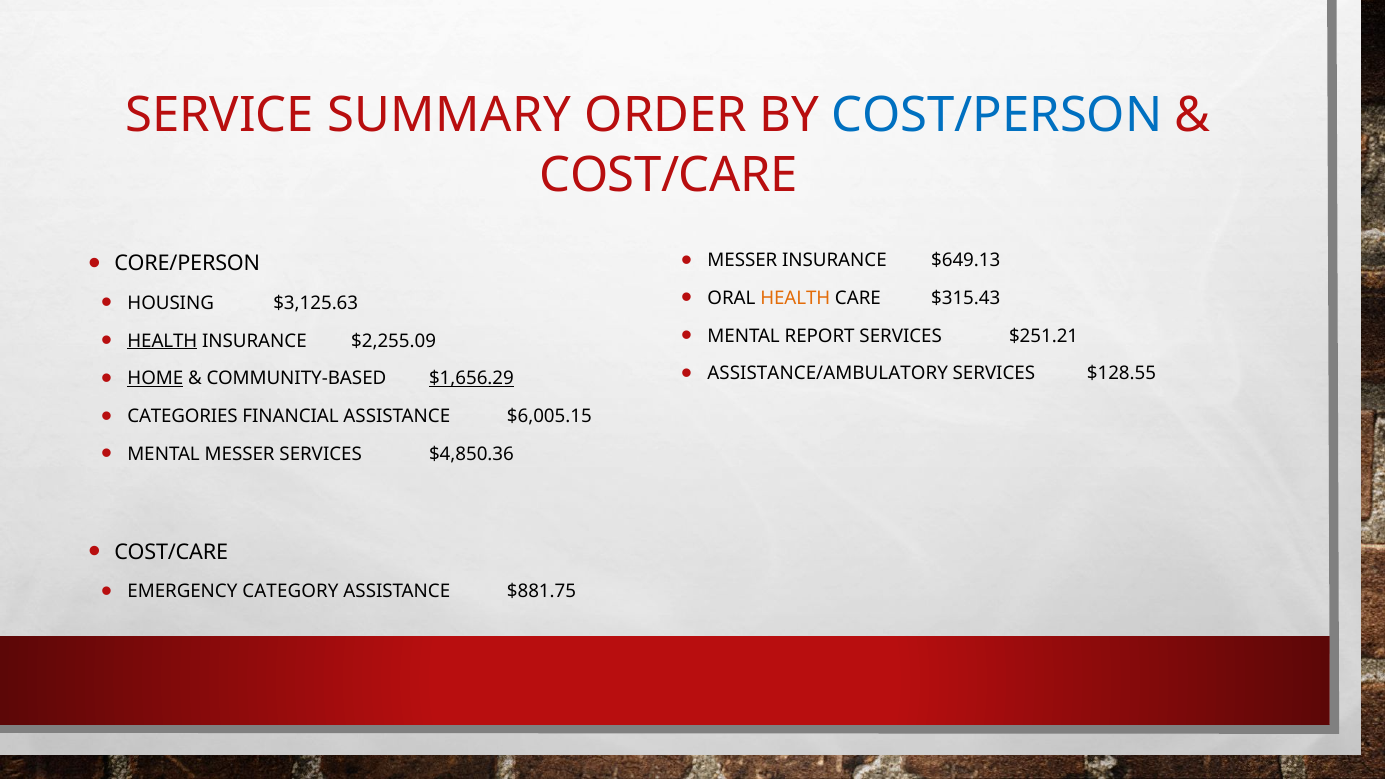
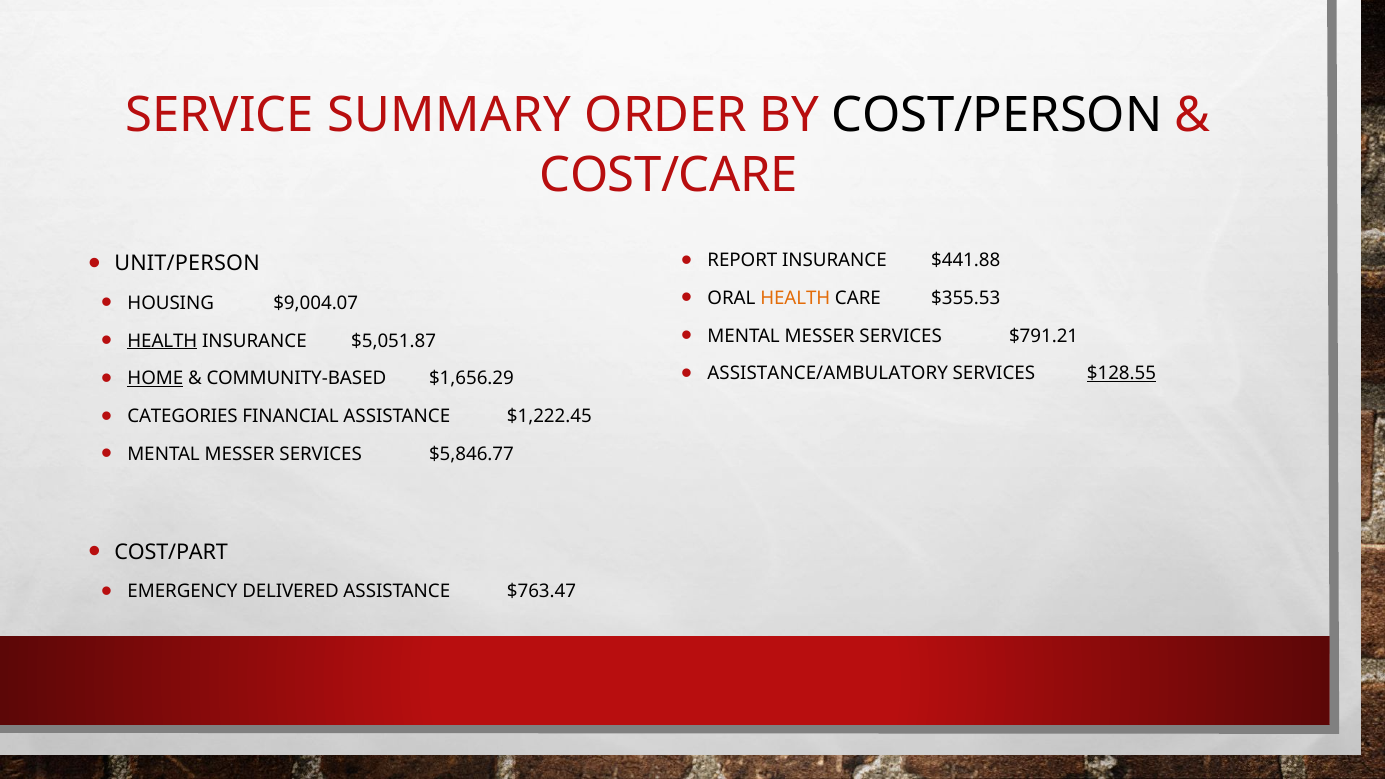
COST/PERSON colour: blue -> black (997, 115)
MESSER: MESSER -> REPORT (742, 260)
$649.13: $649.13 -> $441.88 (966, 260)
CORE/PERSON: CORE/PERSON -> UNIT/PERSON (187, 264)
$315.43: $315.43 -> $355.53 (966, 298)
$3,125.63: $3,125.63 -> $9,004.07 (316, 303)
REPORT: REPORT -> MESSER (820, 336)
$251.21: $251.21 -> $791.21 (1044, 336)
$2,255.09: $2,255.09 -> $5,051.87 (394, 341)
$128.55 underline: none -> present (1121, 374)
$1,656.29 underline: present -> none (471, 379)
$6,005.15: $6,005.15 -> $1,222.45 (549, 416)
$4,850.36: $4,850.36 -> $5,846.77 (471, 454)
COST/CARE: COST/CARE -> COST/PART (171, 552)
CATEGORY: CATEGORY -> DELIVERED (291, 592)
$881.75: $881.75 -> $763.47 (541, 592)
